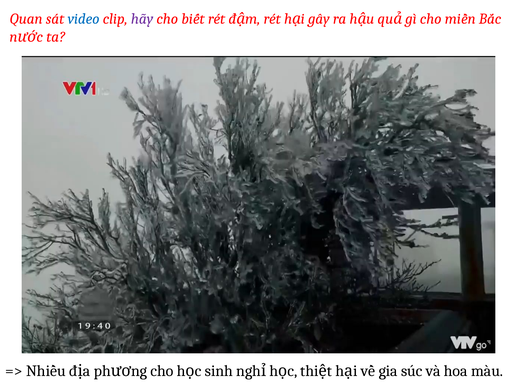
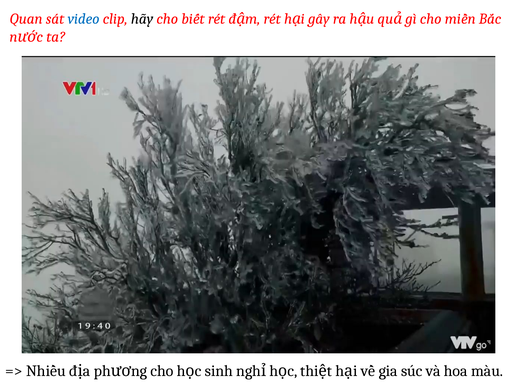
hãy colour: purple -> black (142, 19)
